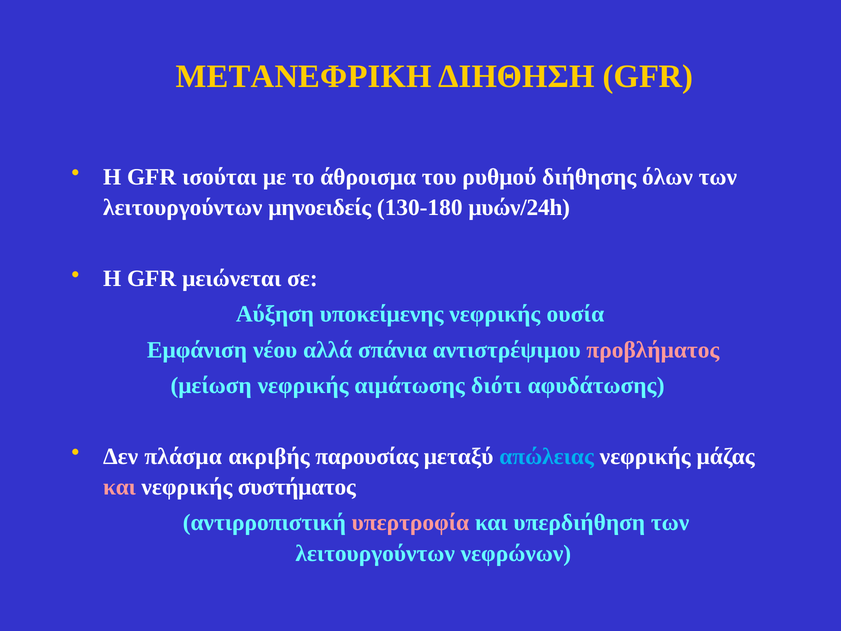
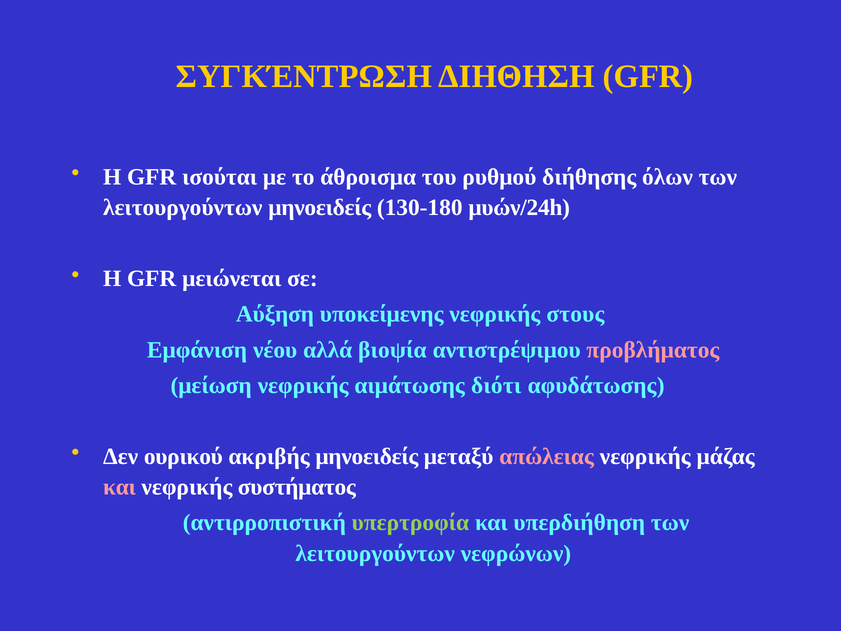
ΜΕΤΑΝΕΦΡΙΚΗ: ΜΕΤΑΝΕΦΡΙΚΗ -> ΣΥΓΚΈΝΤΡΩΣΗ (304, 77)
ουσία: ουσία -> στους (575, 314)
σπάνια: σπάνια -> βιοψία (392, 350)
πλάσμα: πλάσμα -> ουρικού (183, 456)
ακριβής παρουσίας: παρουσίας -> μηνοειδείς (367, 456)
απώλειας colour: light blue -> pink (547, 456)
υπερτροφία colour: pink -> light green (410, 522)
